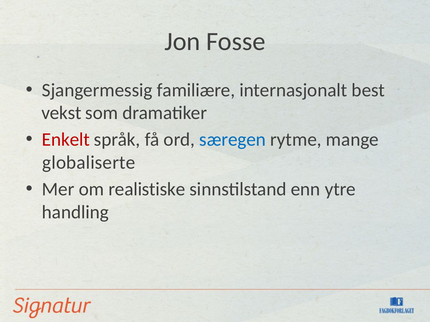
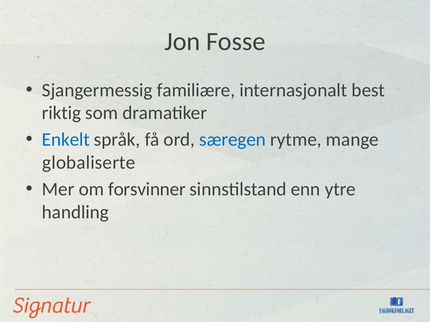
vekst: vekst -> riktig (61, 113)
Enkelt colour: red -> blue (66, 140)
realistiske: realistiske -> forsvinner (147, 190)
